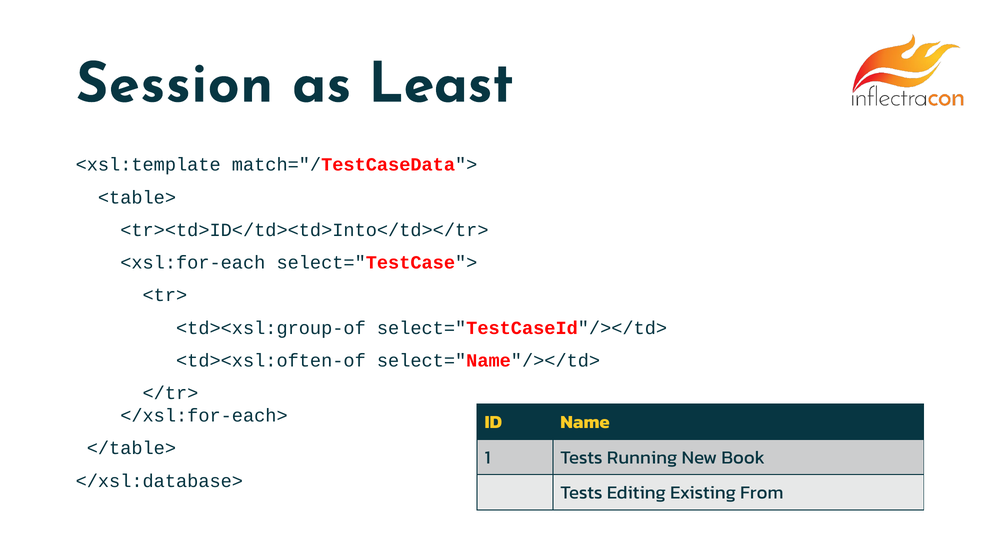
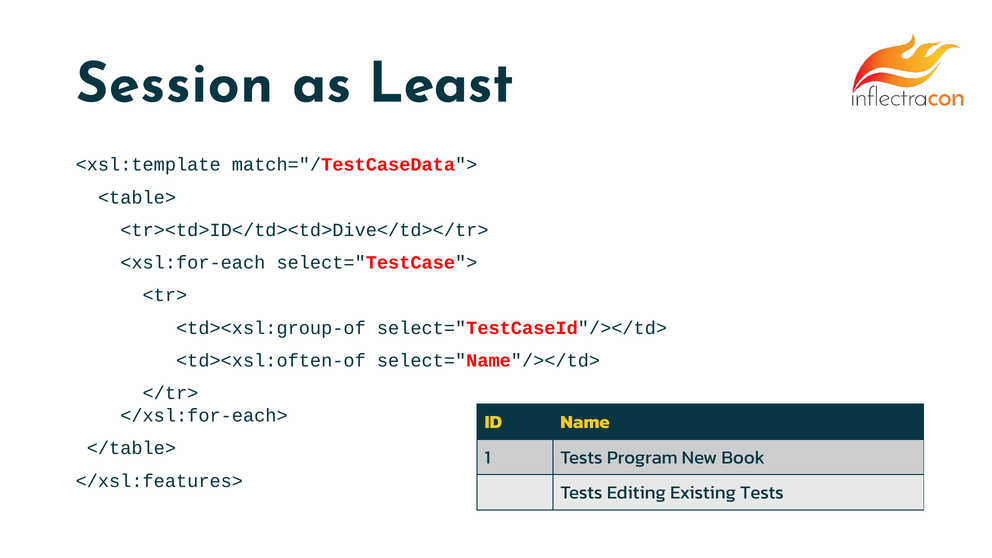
<tr><td>ID</td><td>Into</td></tr>: <tr><td>ID</td><td>Into</td></tr> -> <tr><td>ID</td><td>Dive</td></tr> (304, 230)
Running: Running -> Program (642, 457)
</xsl:database>: </xsl:database> -> </xsl:features> (159, 481)
Existing From: From -> Tests (762, 493)
